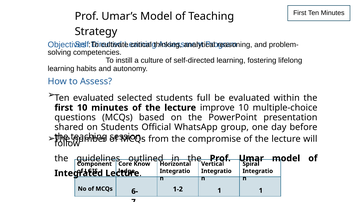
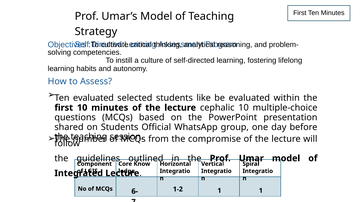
full: full -> like (204, 98)
improve: improve -> cephalic (217, 108)
